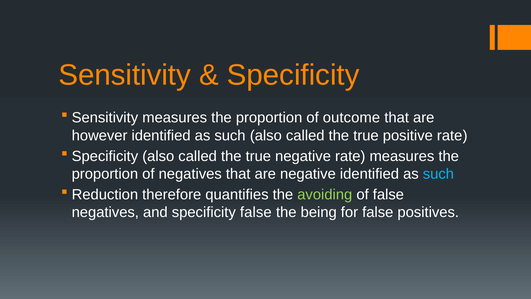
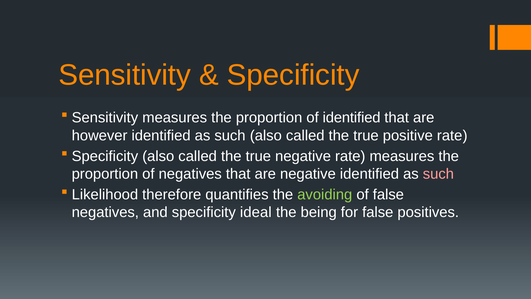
of outcome: outcome -> identiﬁed (352, 118)
such colour: light blue -> pink (438, 174)
Reduction: Reduction -> Likelihood (105, 194)
speciﬁcity false: false -> ideal (256, 212)
